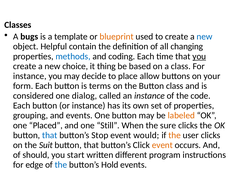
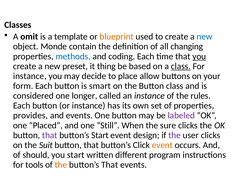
bugs: bugs -> omit (29, 37)
Helpful: Helpful -> Monde (54, 46)
choice: choice -> preset (75, 66)
class underline: none -> present (181, 66)
terms: terms -> smart (100, 86)
dialog: dialog -> longer (85, 95)
code: code -> rules (201, 95)
grouping: grouping -> provides (30, 115)
labeled colour: orange -> purple (181, 115)
that colour: blue -> purple (50, 135)
button’s Stop: Stop -> Start (100, 135)
would: would -> design (146, 135)
the colour: orange -> purple (175, 135)
edge: edge -> tools (34, 164)
the colour: blue -> orange (61, 164)
button’s Hold: Hold -> That (110, 164)
